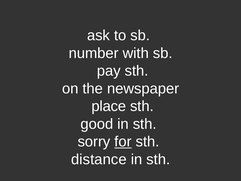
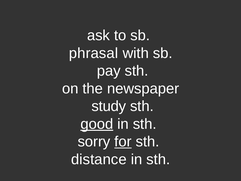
number: number -> phrasal (94, 53)
place: place -> study (109, 106)
good underline: none -> present (97, 124)
